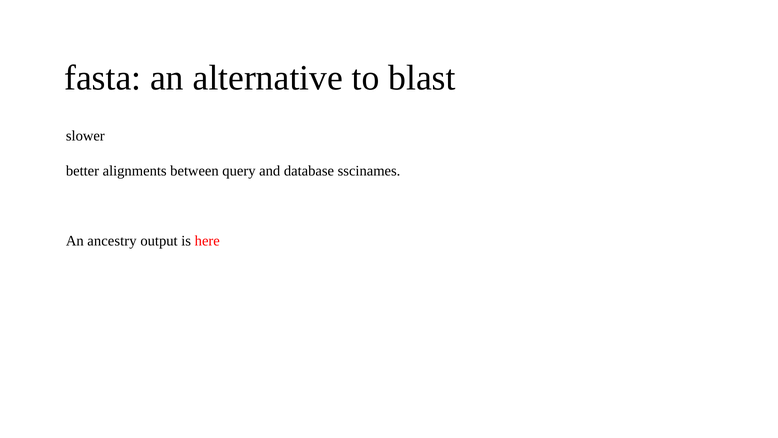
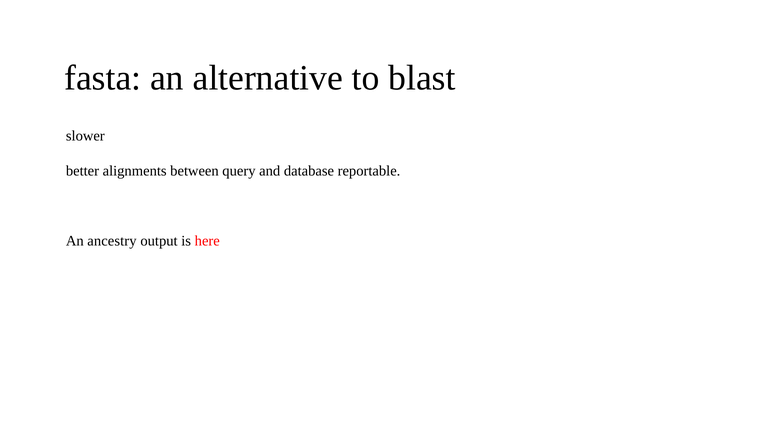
sscinames: sscinames -> reportable (369, 171)
